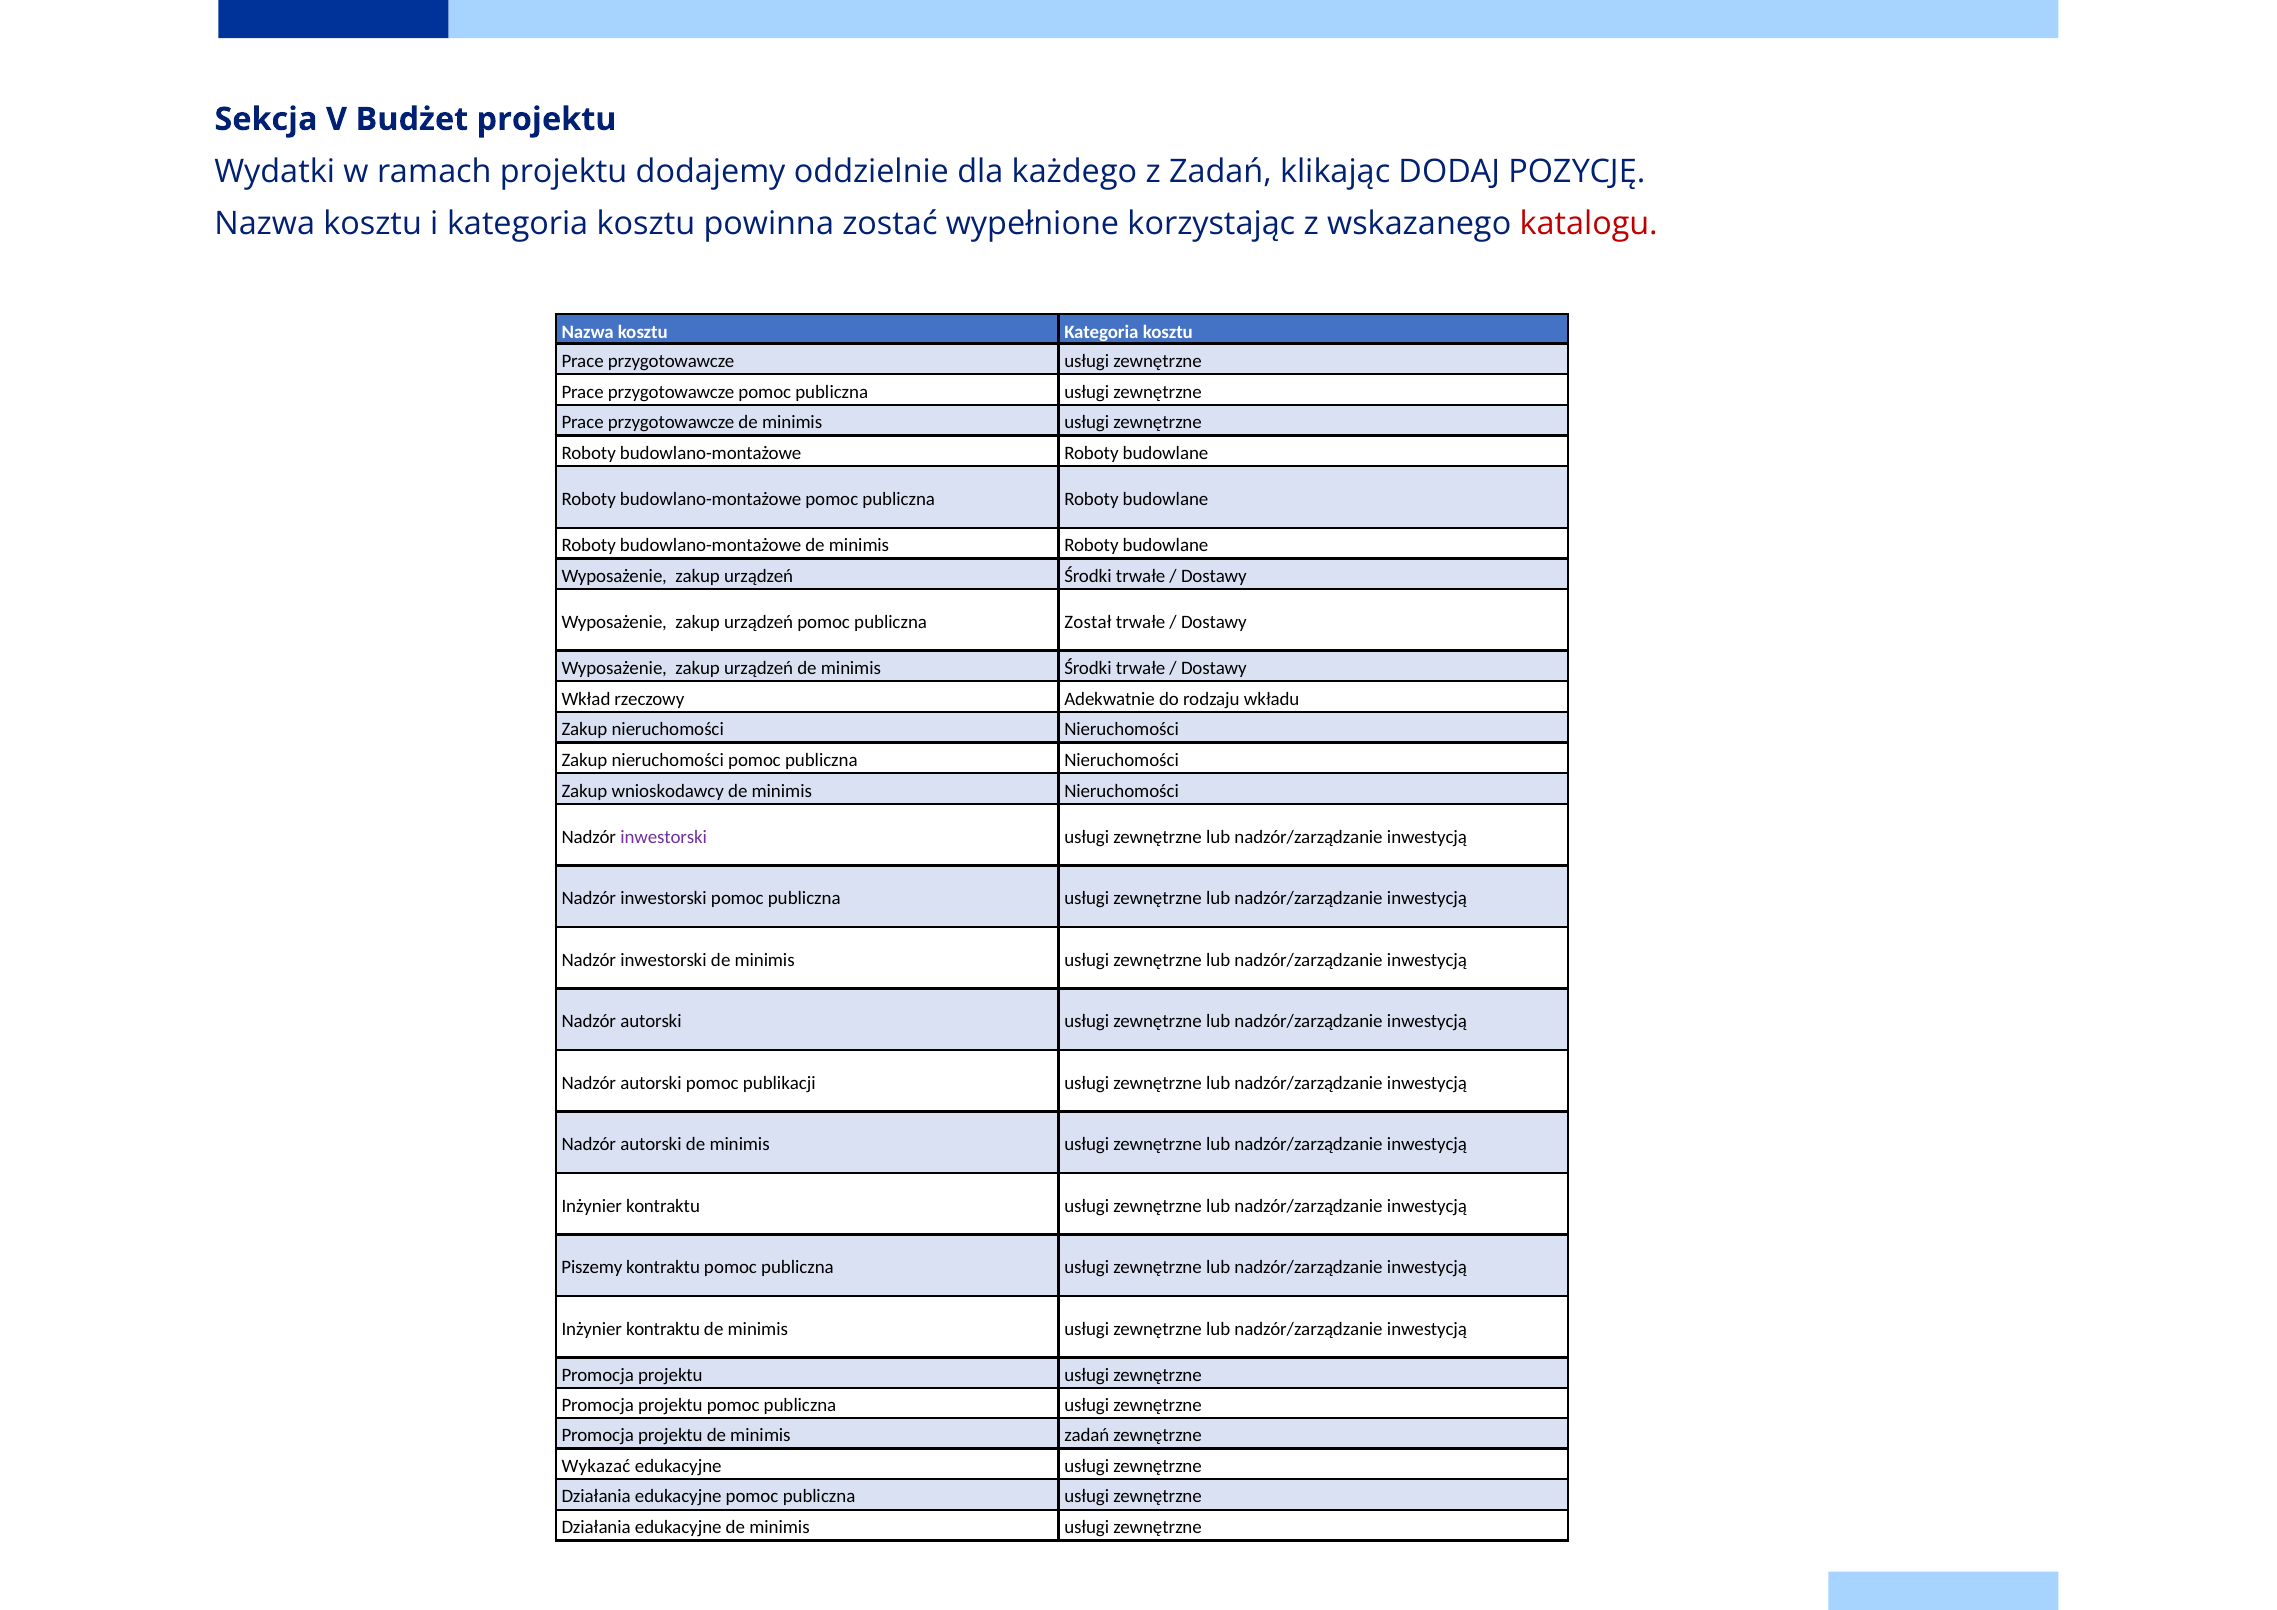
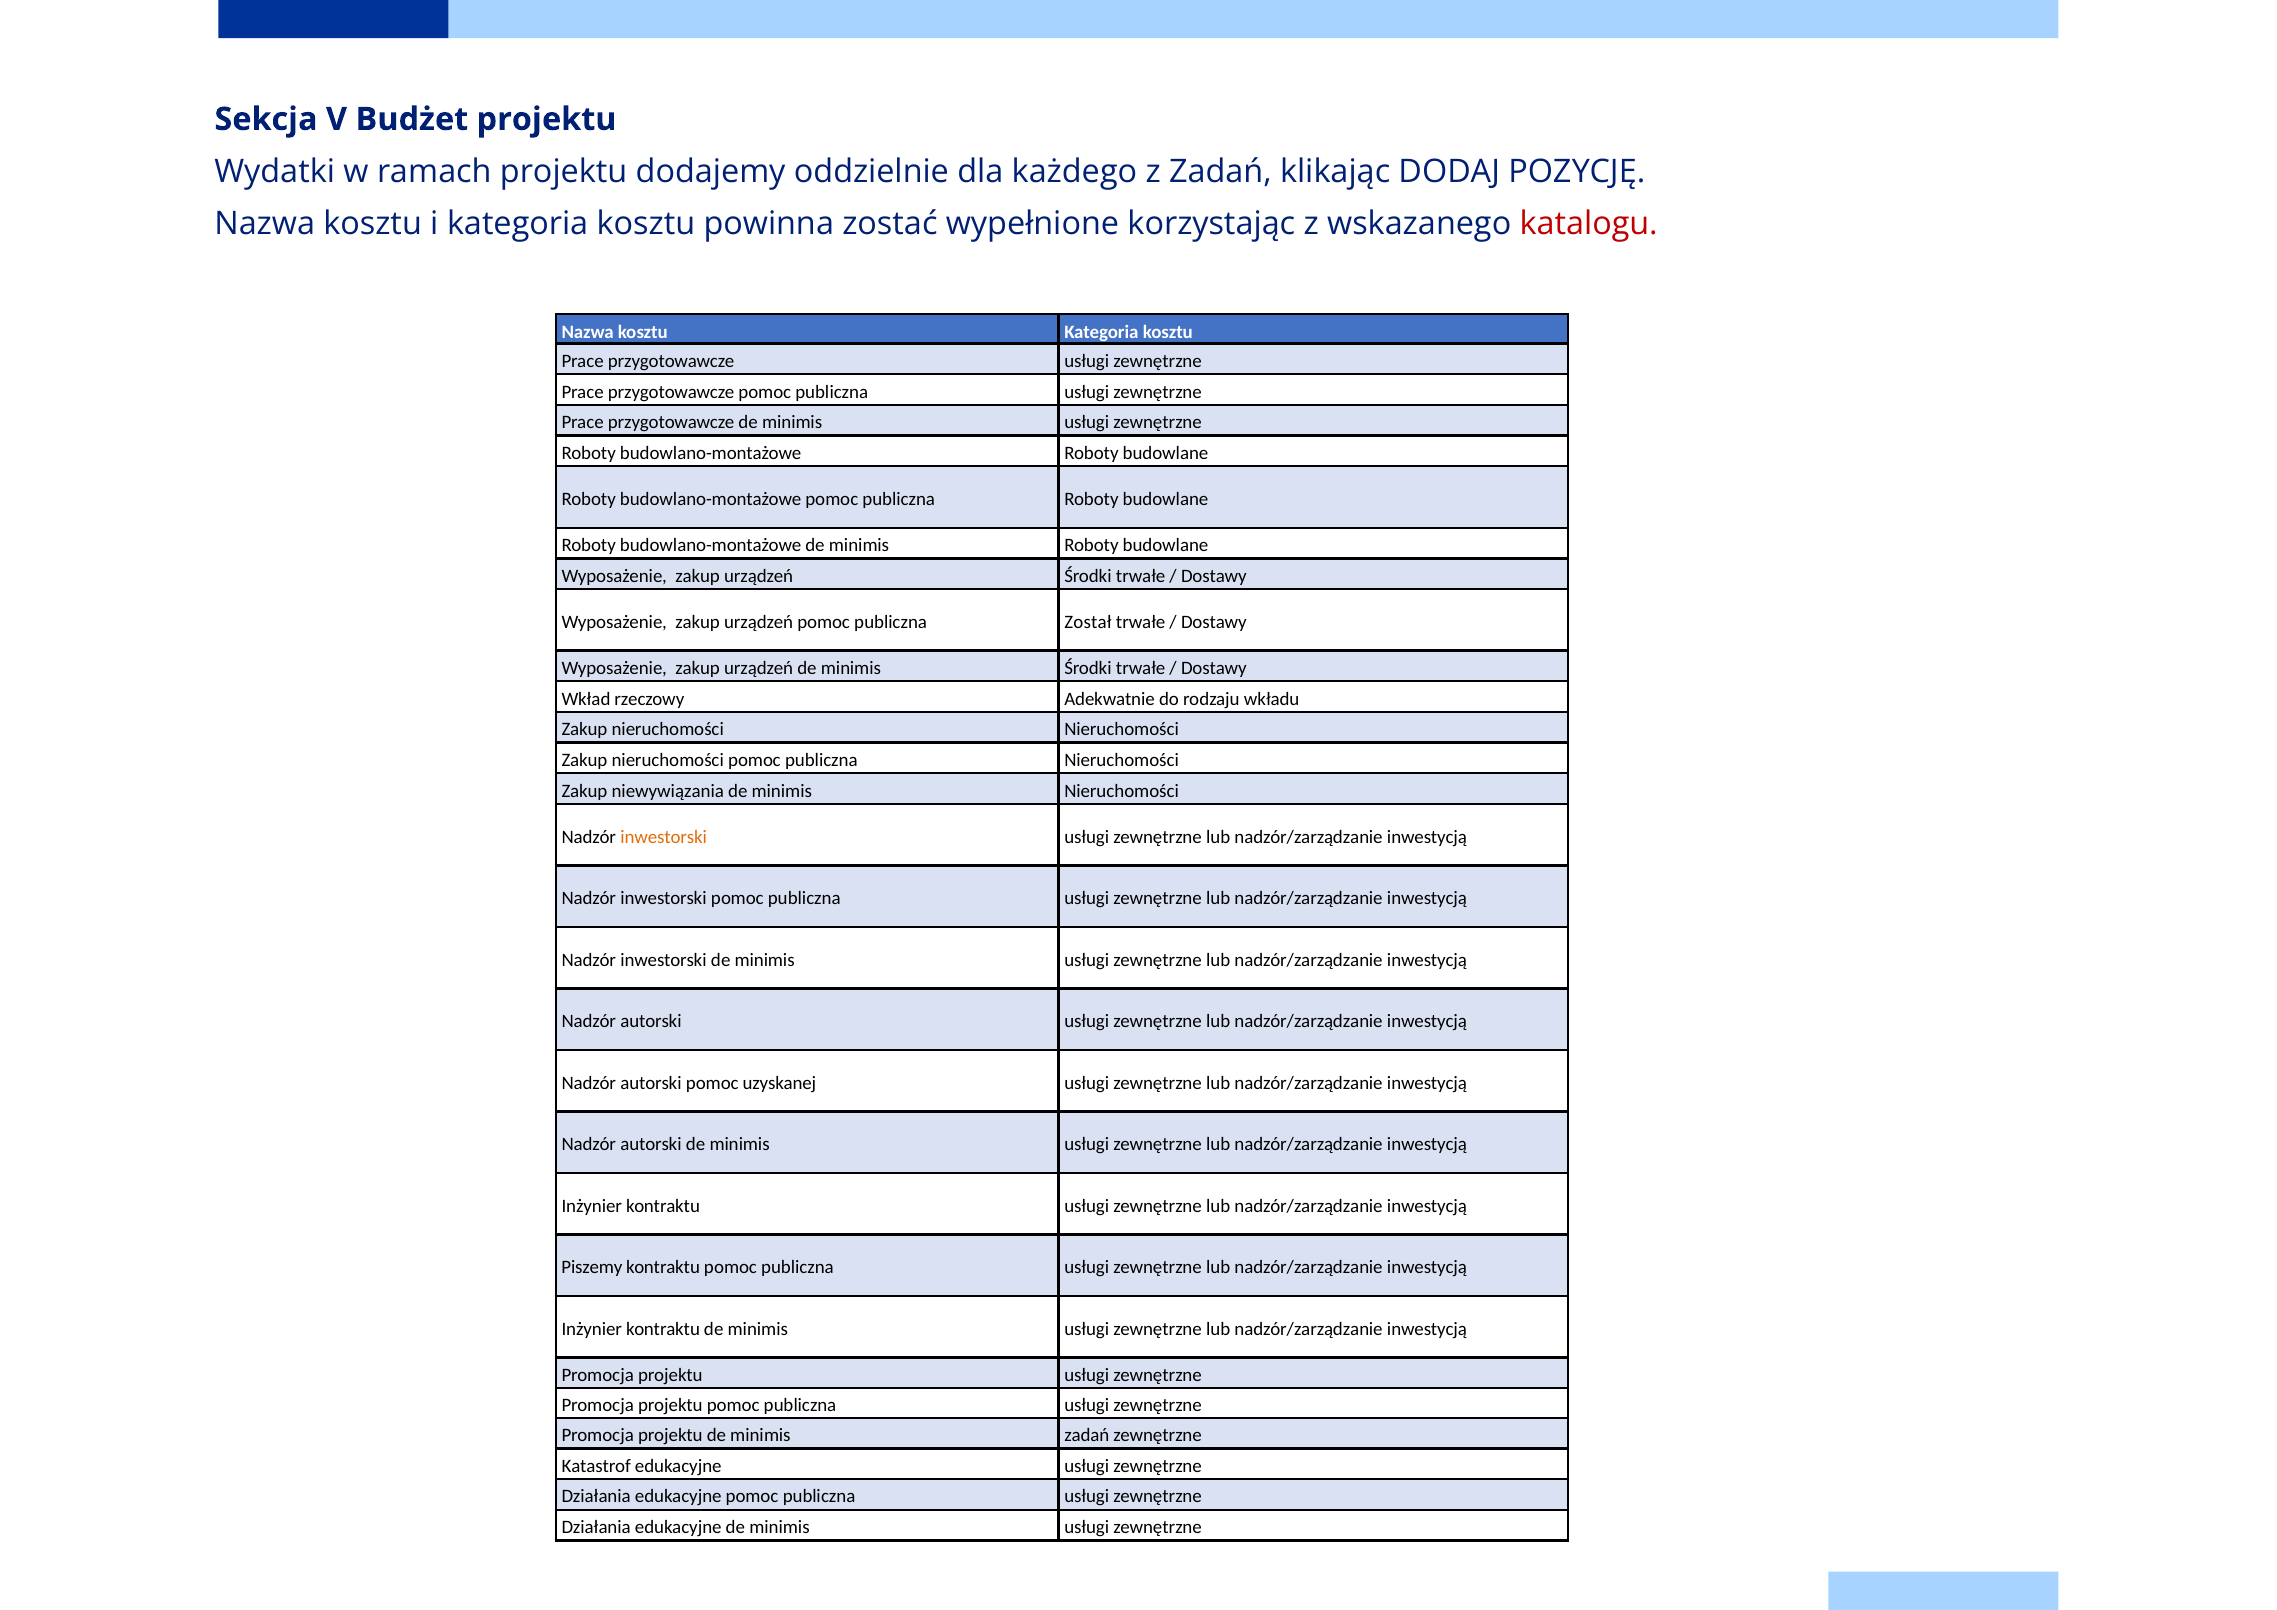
wnioskodawcy: wnioskodawcy -> niewywiązania (668, 791)
inwestorski colour: purple -> orange (664, 837)
publikacji: publikacji -> uzyskanej (779, 1083)
Wykazać: Wykazać -> Katastrof (596, 1466)
